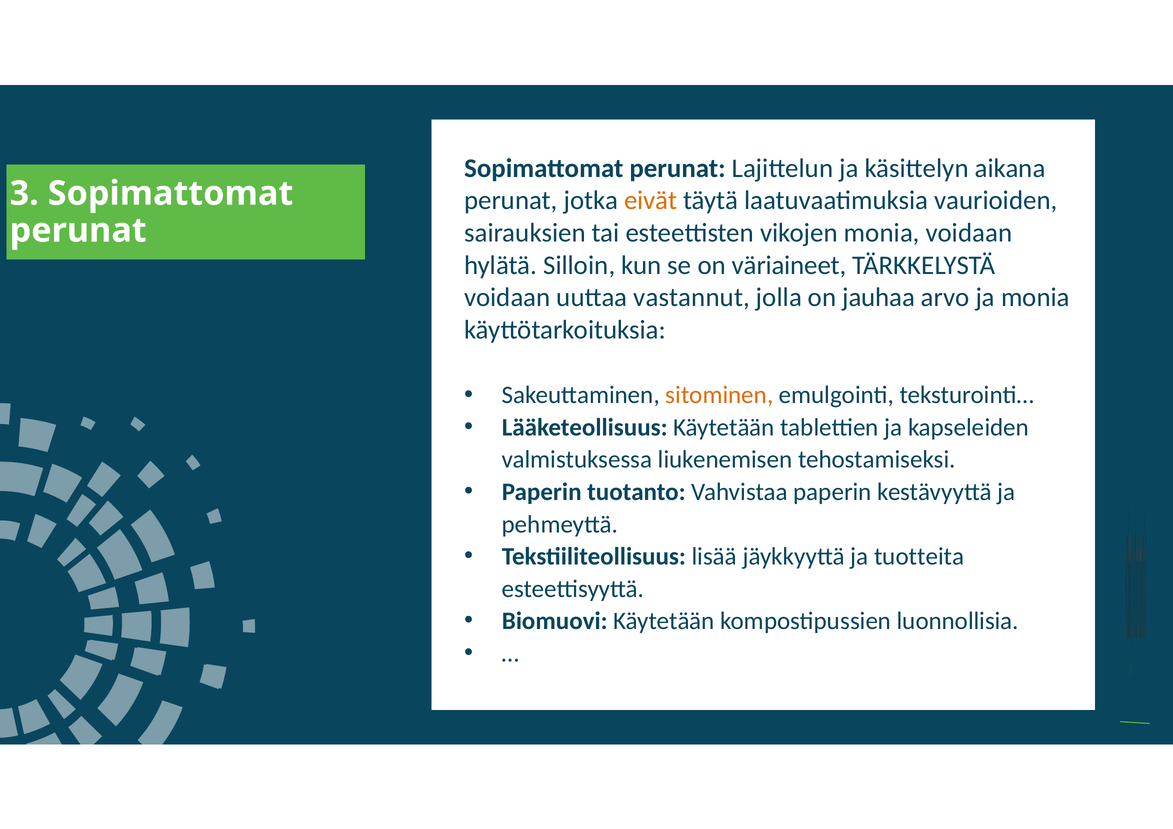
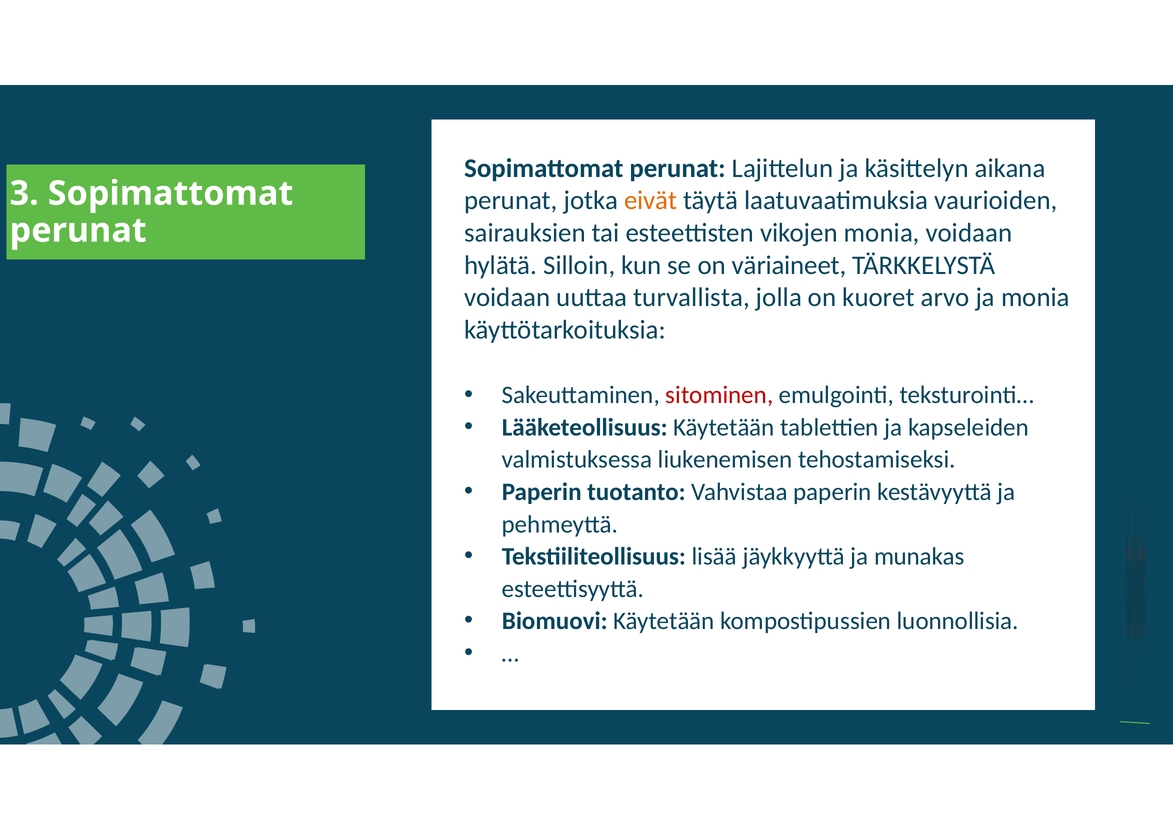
vastannut: vastannut -> turvallista (692, 297)
jauhaa: jauhaa -> kuoret (879, 297)
sitominen colour: orange -> red (719, 395)
tuotteita: tuotteita -> munakas (919, 556)
